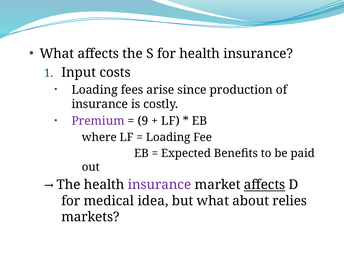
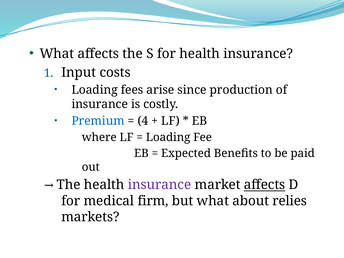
Premium colour: purple -> blue (98, 121)
9: 9 -> 4 (143, 121)
idea: idea -> firm (153, 201)
